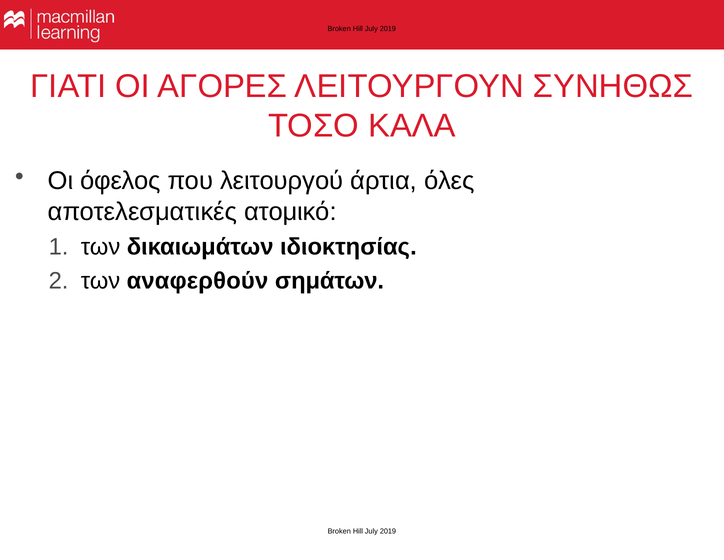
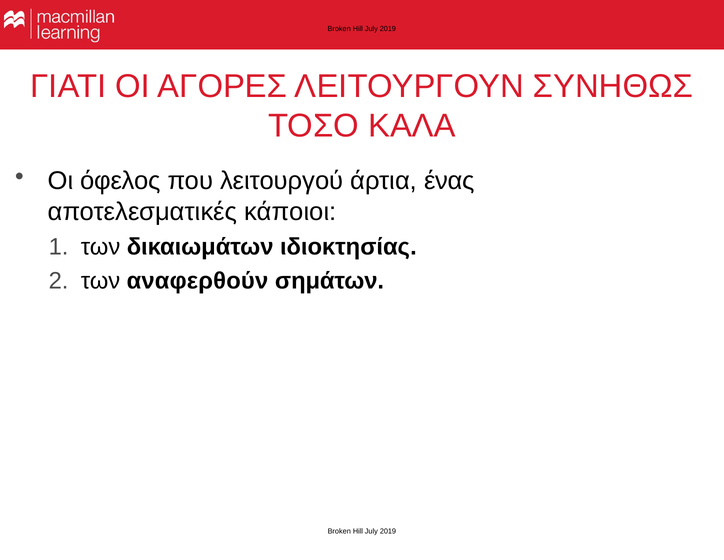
όλες: όλες -> ένας (449, 181)
ατομικό: ατομικό -> κάποιοι (290, 211)
